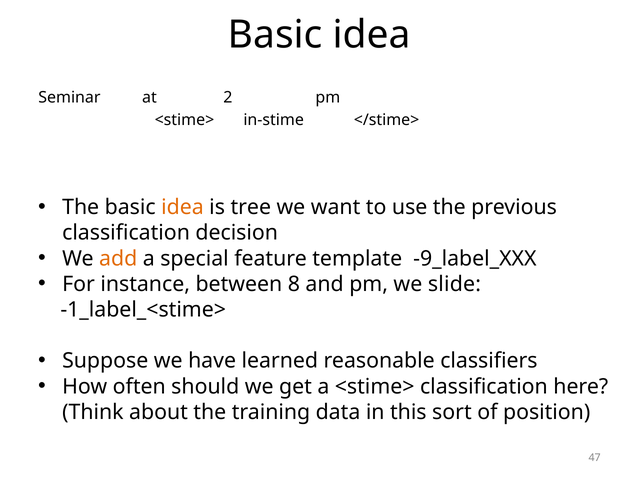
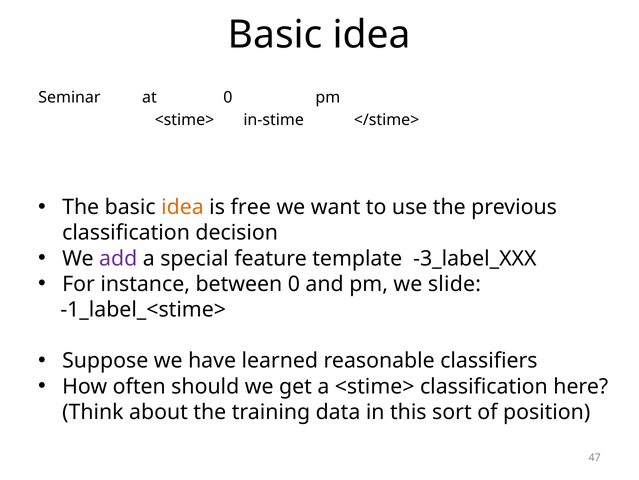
at 2: 2 -> 0 (228, 97)
tree: tree -> free (251, 207)
add colour: orange -> purple (118, 258)
-9_label_XXX: -9_label_XXX -> -3_label_XXX (475, 258)
between 8: 8 -> 0 (294, 284)
